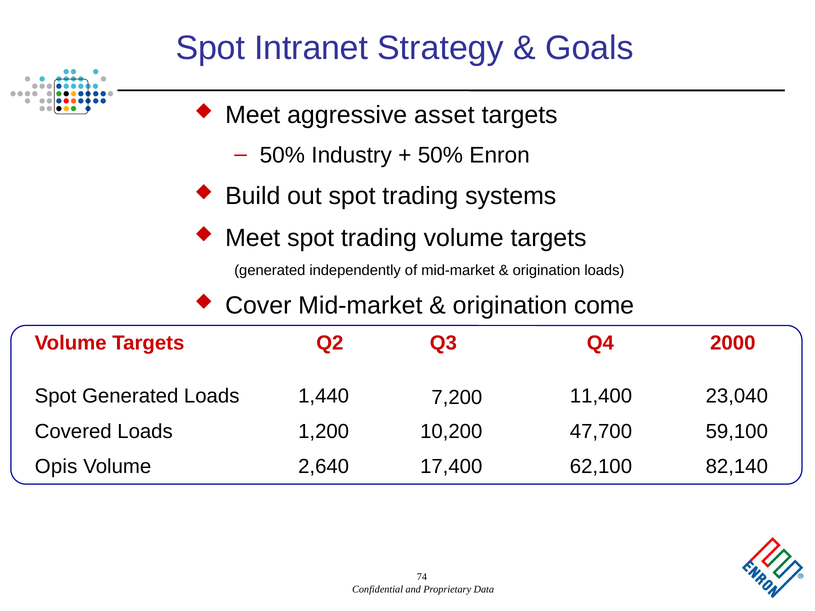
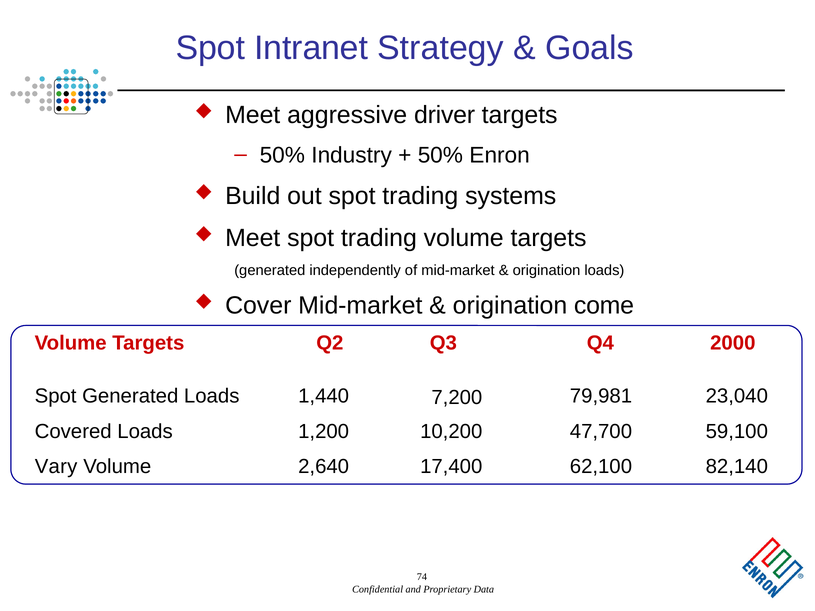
asset: asset -> driver (445, 115)
11,400: 11,400 -> 79,981 (601, 396)
Opis: Opis -> Vary (56, 467)
